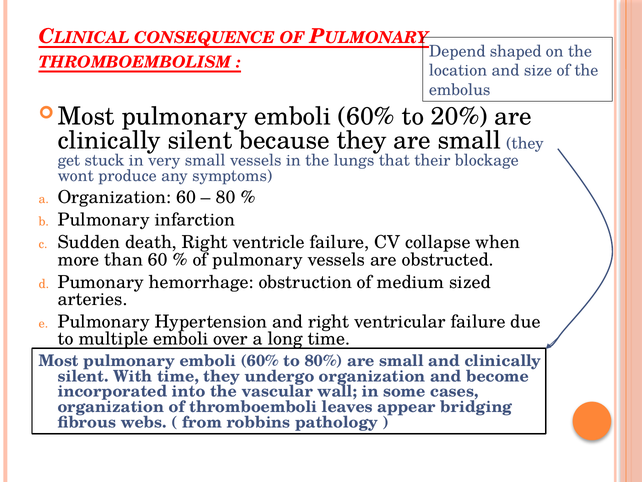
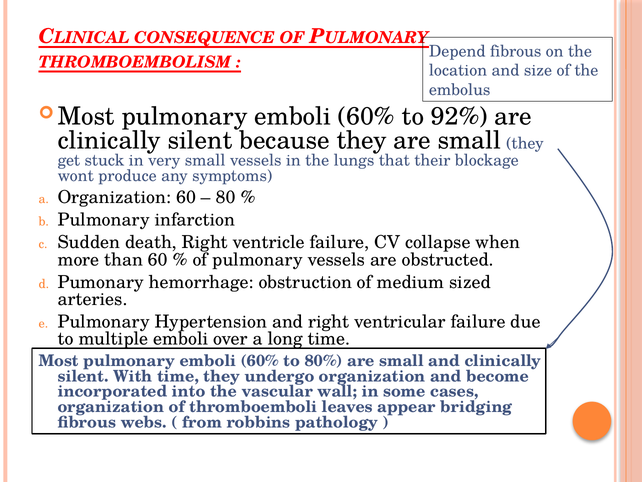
Depend shaped: shaped -> fibrous (516, 51)
20%: 20% -> 92% (459, 116)
